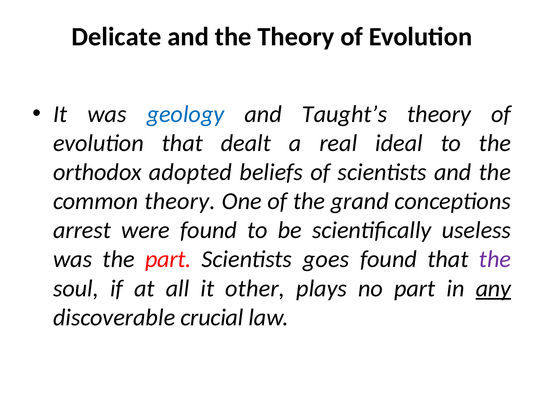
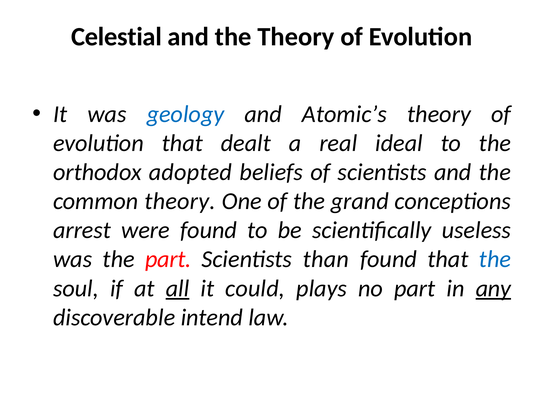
Delicate: Delicate -> Celestial (117, 37)
Taught’s: Taught’s -> Atomic’s (344, 114)
goes: goes -> than (326, 259)
the colour: purple -> blue (495, 259)
all underline: none -> present (178, 288)
other: other -> could (255, 288)
crucial: crucial -> intend (212, 317)
